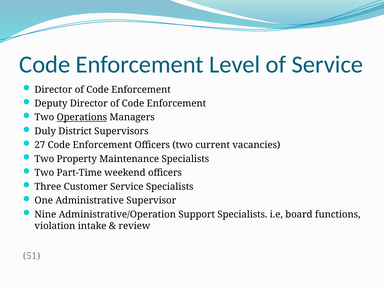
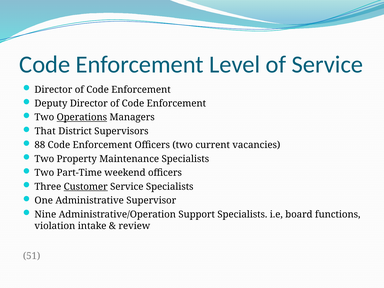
Duly: Duly -> That (45, 131)
27: 27 -> 88 (40, 145)
Customer underline: none -> present (86, 187)
